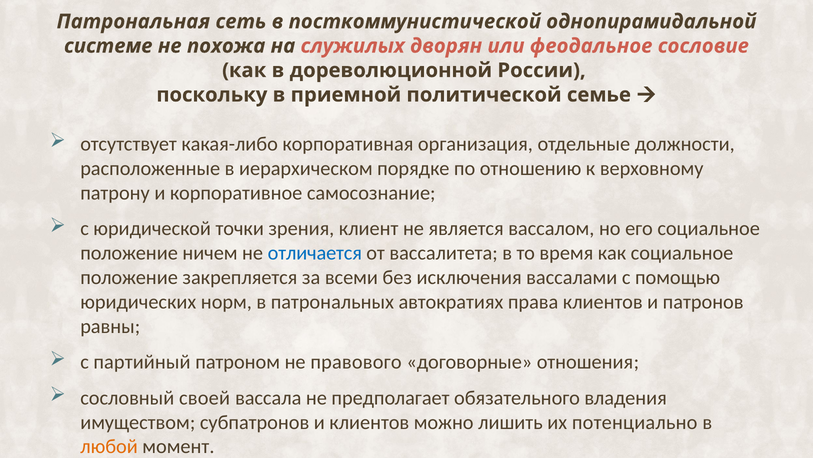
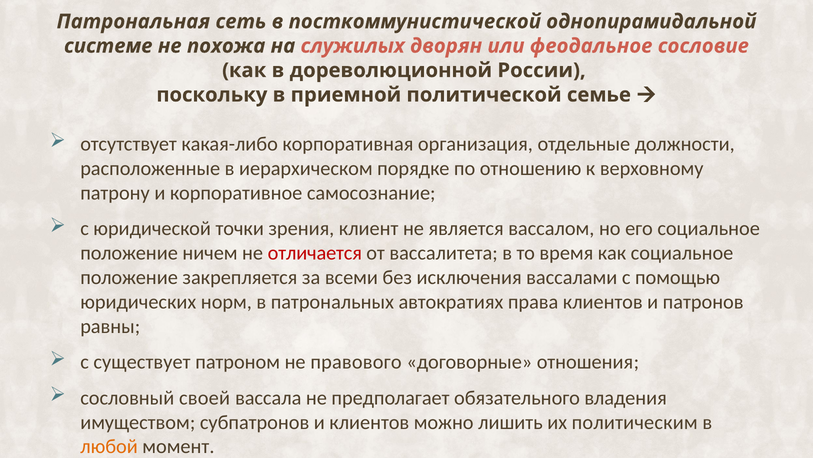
отличается colour: blue -> red (315, 253)
партийный: партийный -> существует (142, 362)
потенциально: потенциально -> политическим (635, 422)
